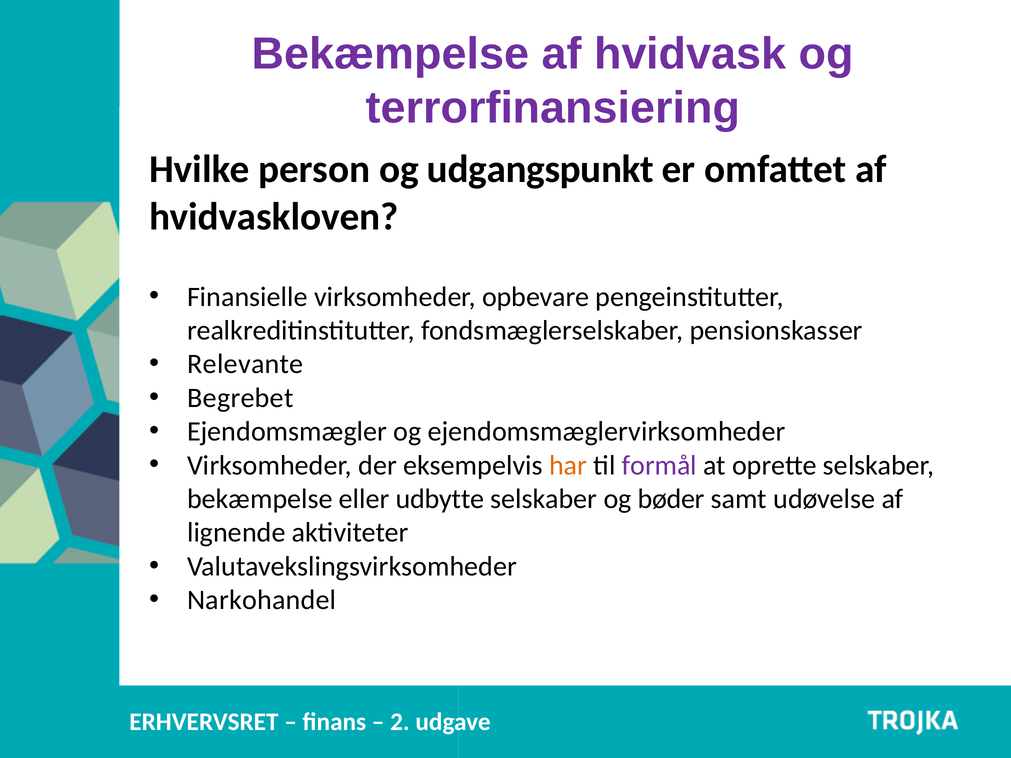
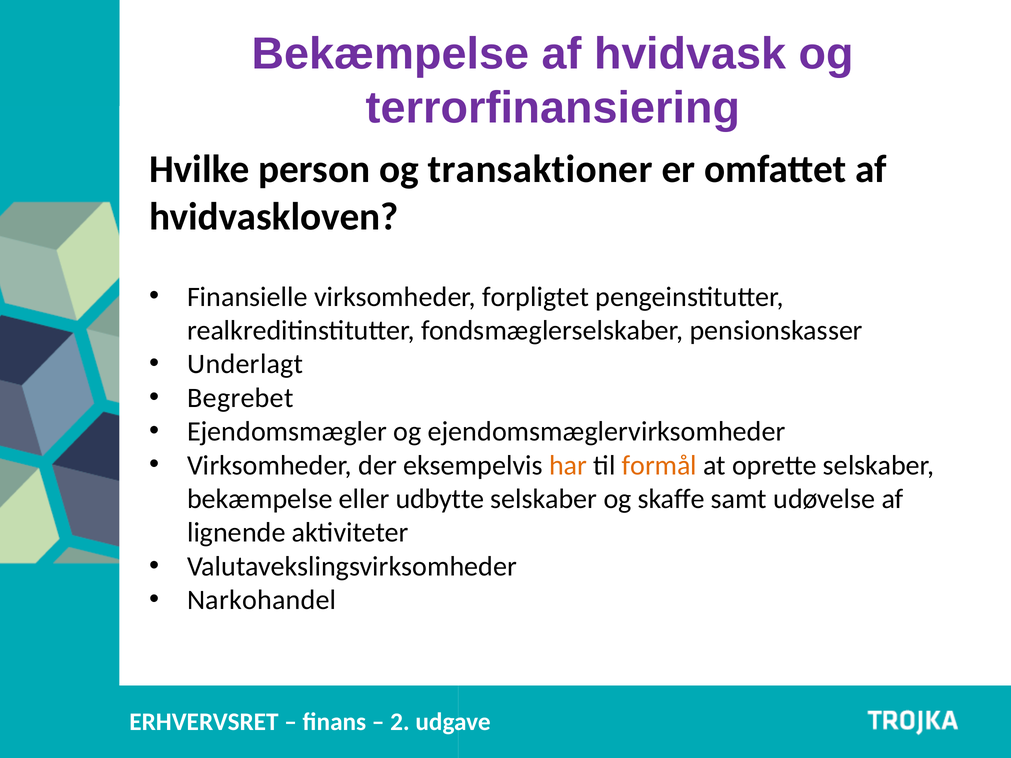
udgangspunkt: udgangspunkt -> transaktioner (540, 170)
opbevare: opbevare -> forpligtet (536, 297)
Relevante: Relevante -> Underlagt (245, 364)
formål colour: purple -> orange (659, 465)
bøder: bøder -> skaffe (671, 499)
